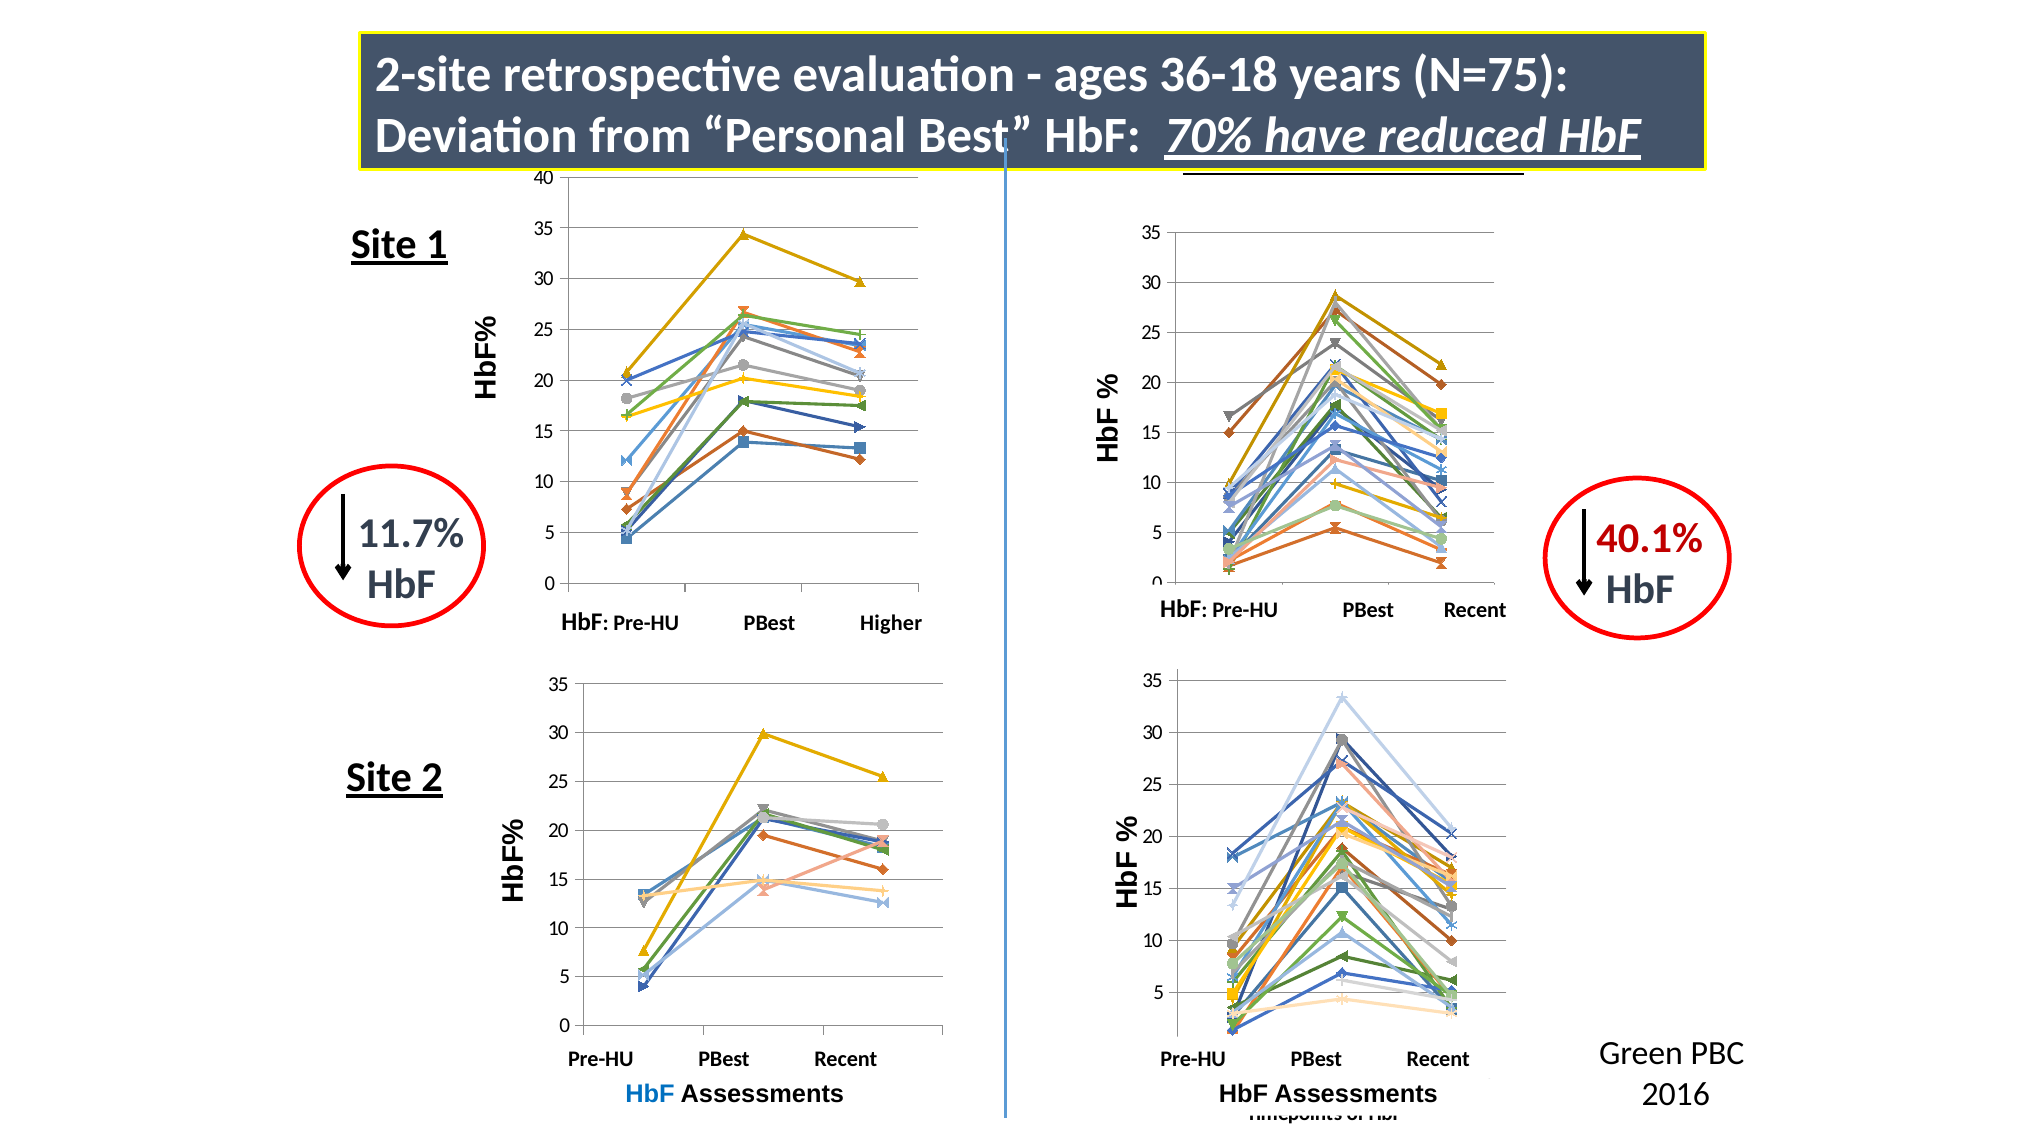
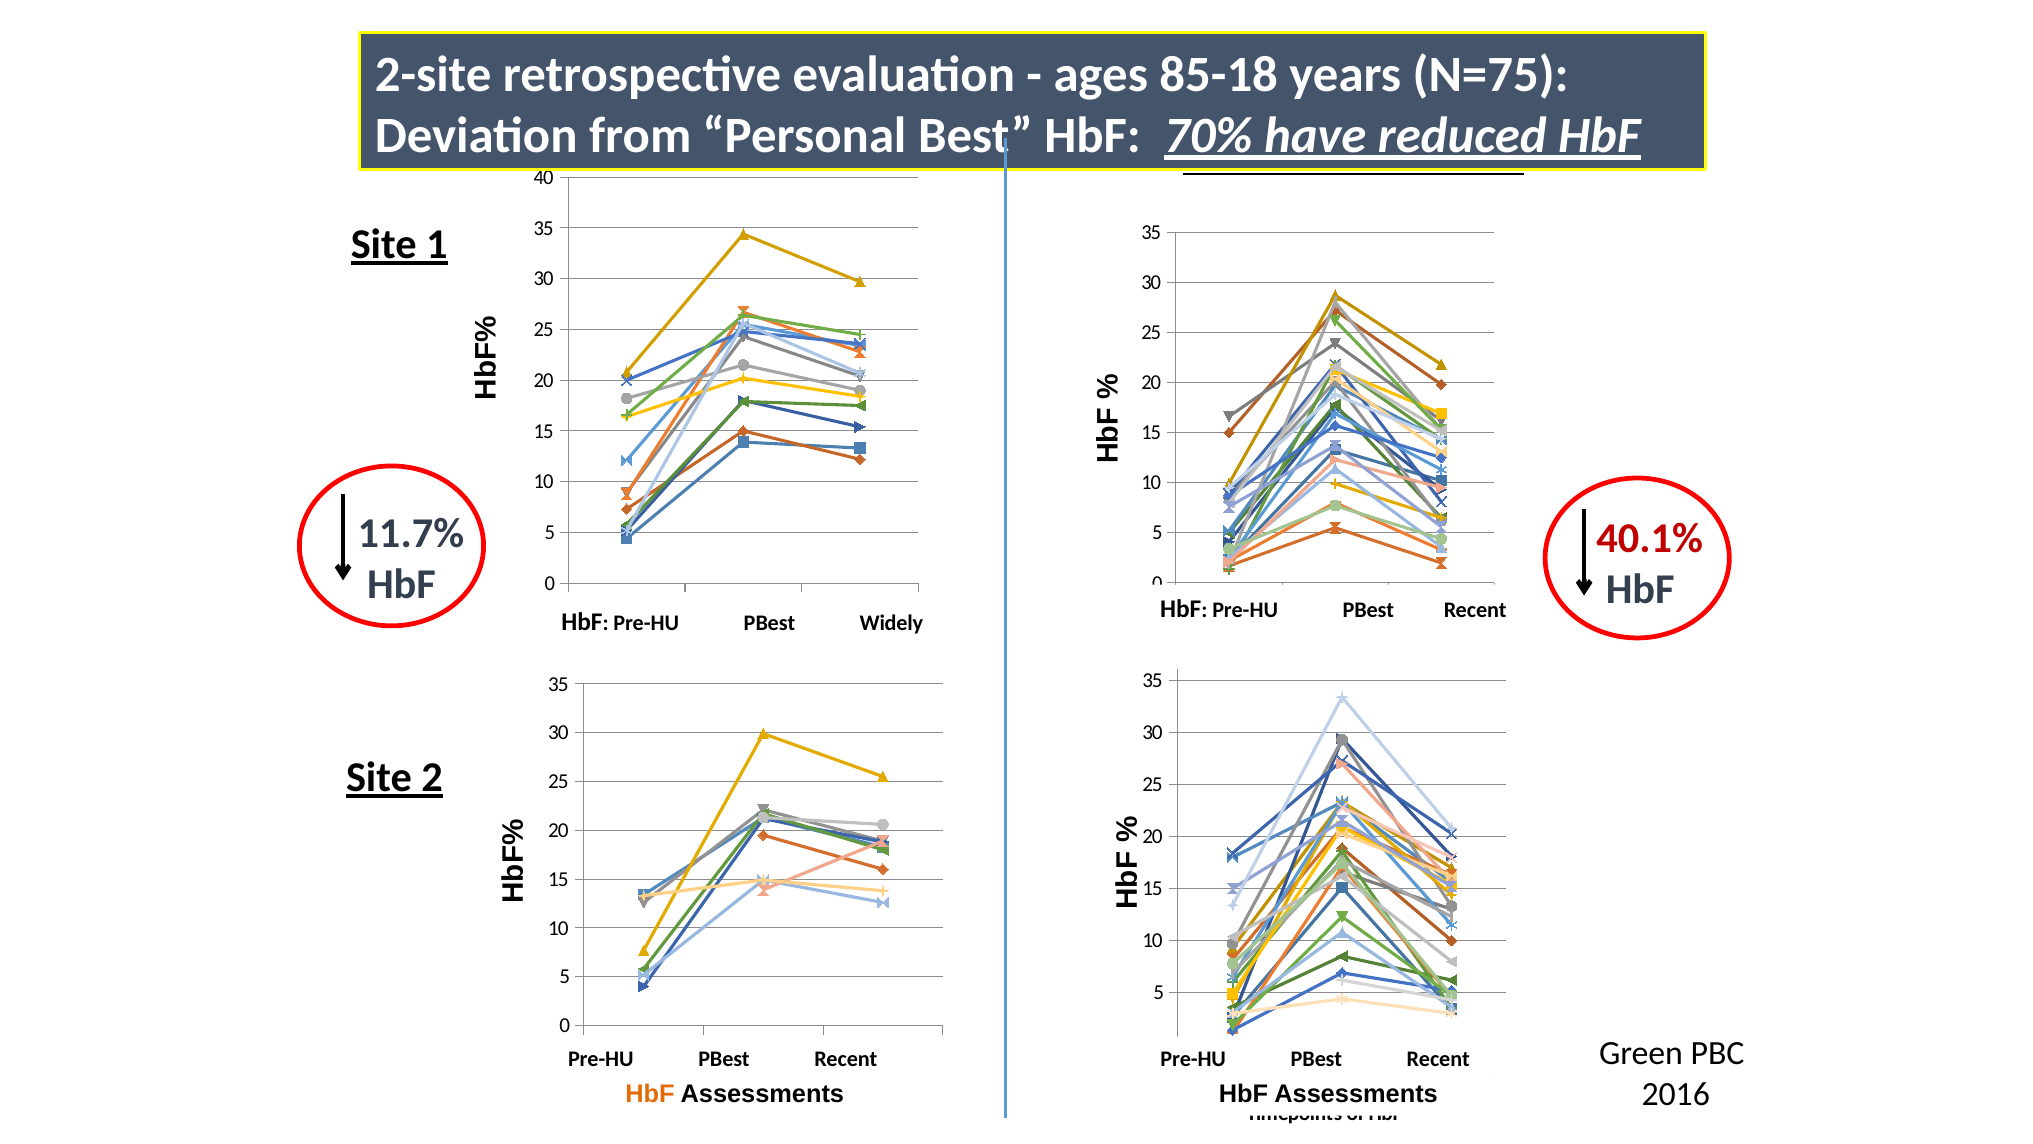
36-18: 36-18 -> 85-18 (1219, 74)
Higher: Higher -> Widely (891, 623)
HbF colour: blue -> orange (650, 1094)
